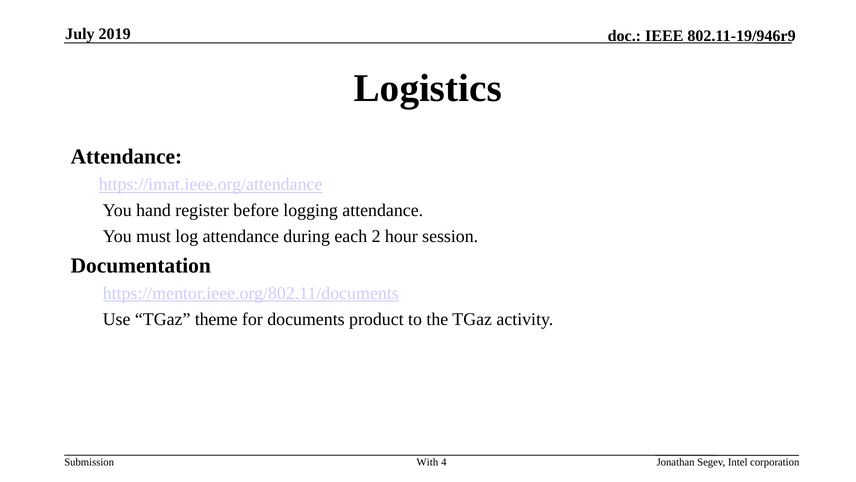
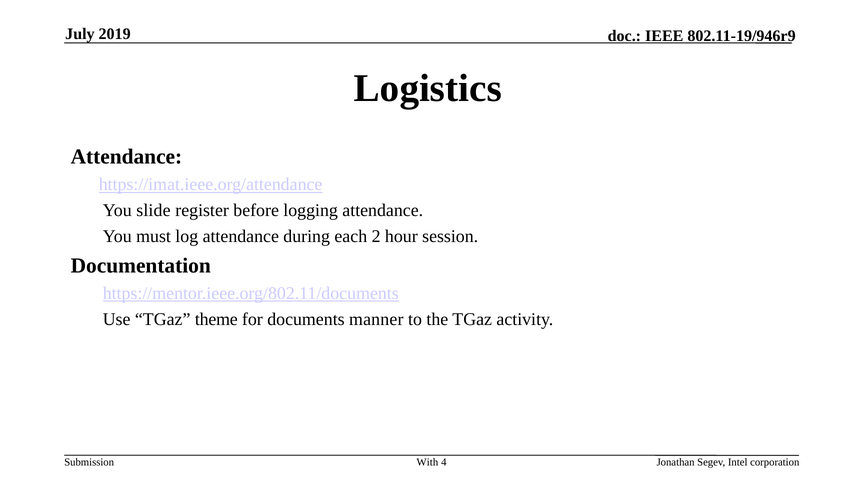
hand: hand -> slide (153, 210)
product: product -> manner (376, 319)
